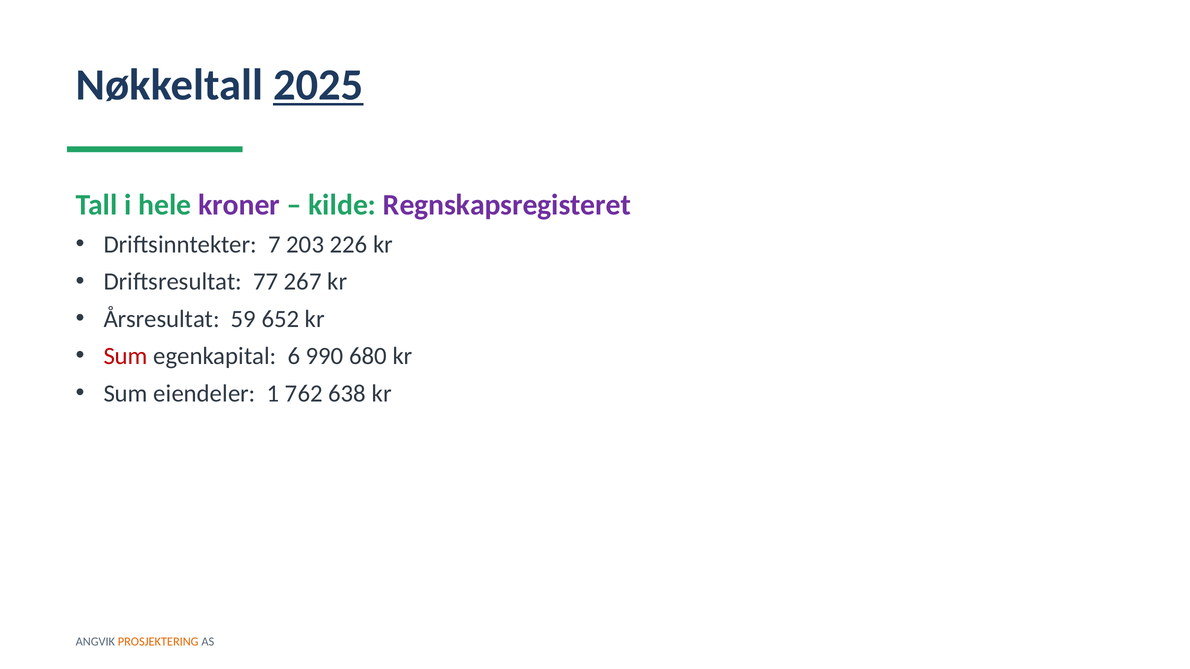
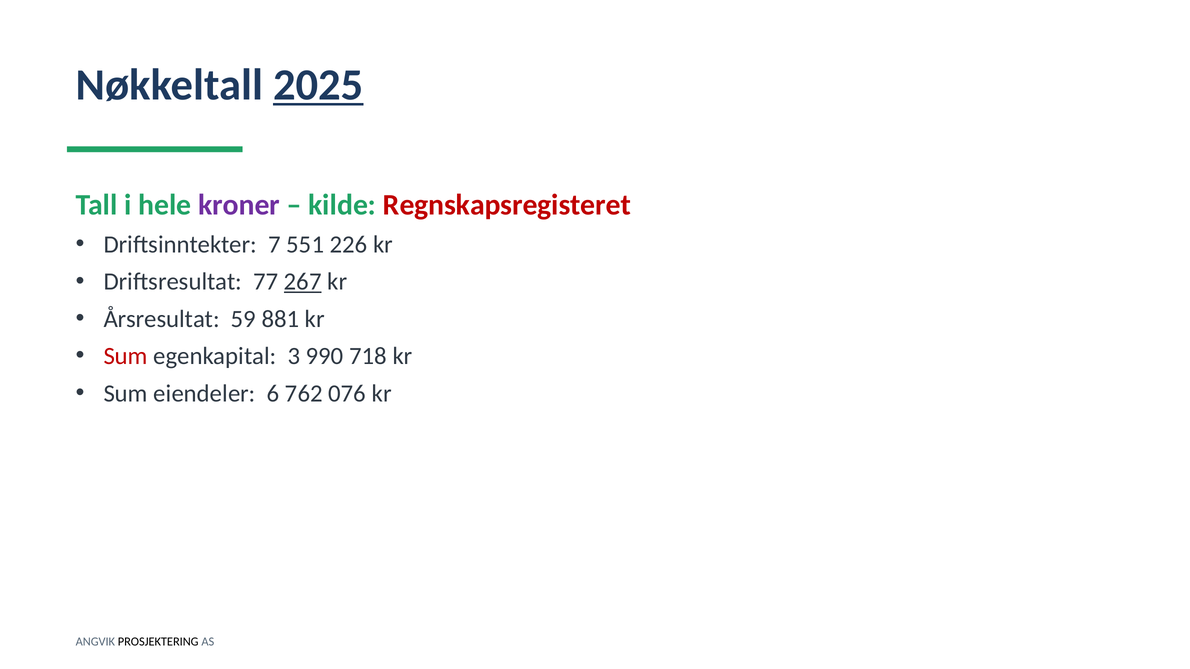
Regnskapsregisteret colour: purple -> red (507, 205)
203: 203 -> 551 (305, 245)
267 underline: none -> present (303, 282)
652: 652 -> 881 (280, 319)
6: 6 -> 3 (294, 356)
680: 680 -> 718 (368, 356)
1: 1 -> 6 (273, 394)
638: 638 -> 076 (347, 394)
PROSJEKTERING colour: orange -> black (158, 642)
